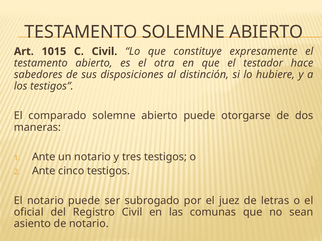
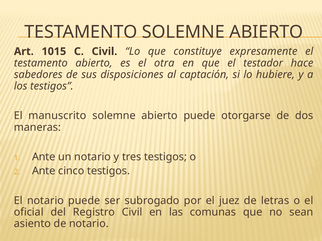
distinción: distinción -> captación (204, 75)
comparado: comparado -> manuscrito (57, 116)
